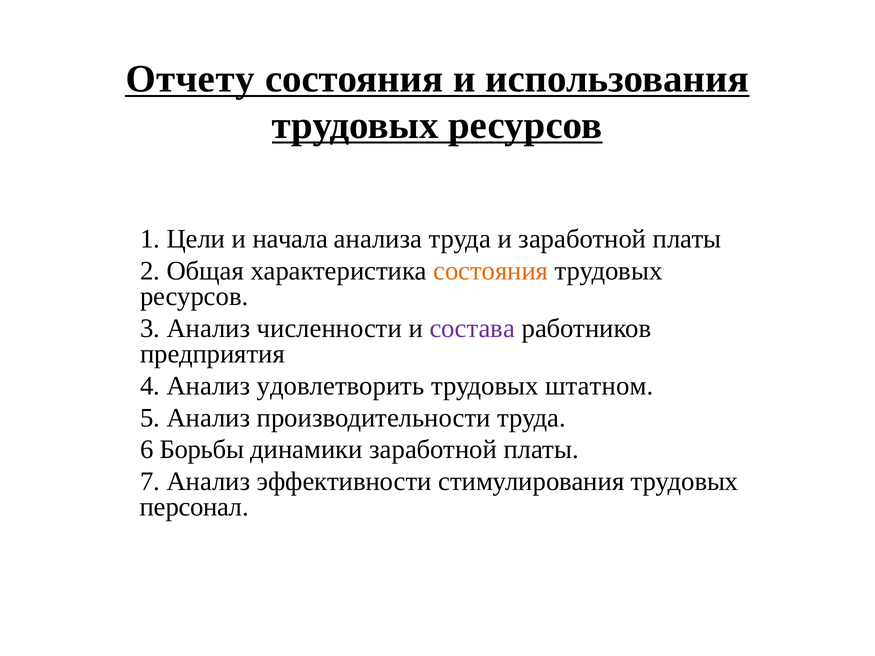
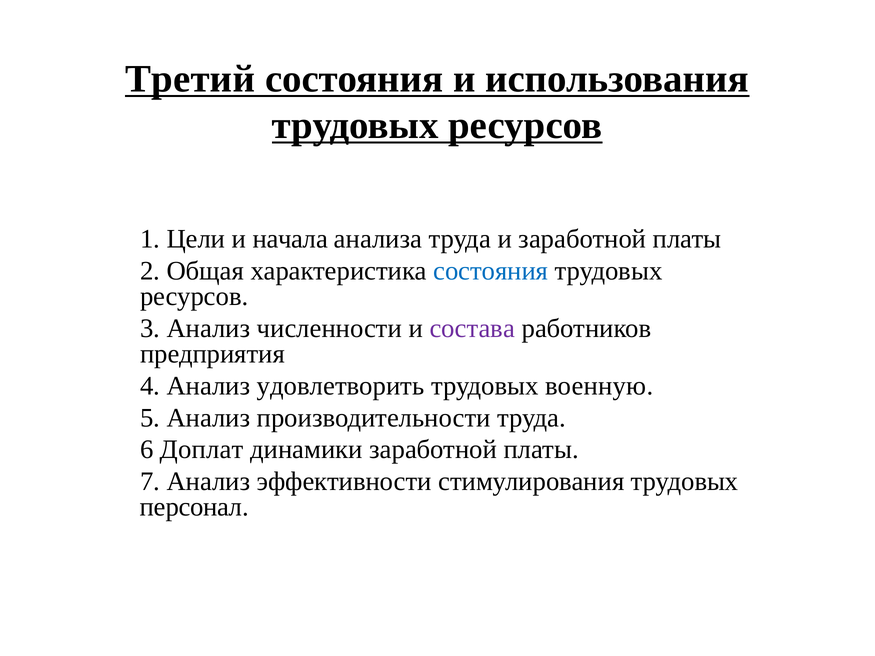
Отчету: Отчету -> Третий (190, 79)
состояния colour: orange -> blue (491, 271)
штатном: штатном -> военную (599, 386)
Борьбы: Борьбы -> Доплат (202, 450)
